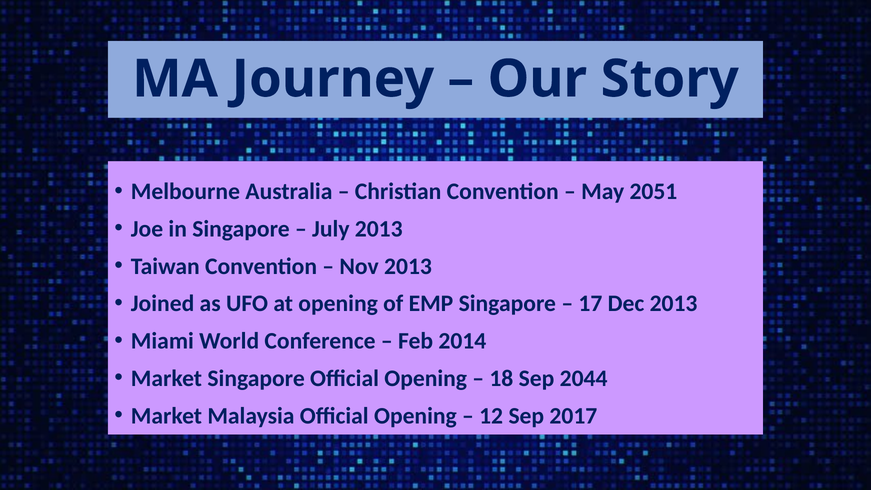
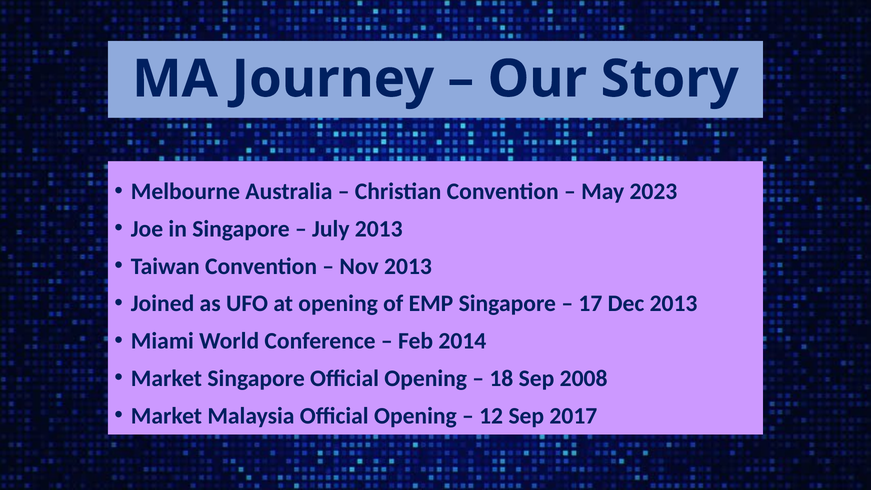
2051: 2051 -> 2023 (653, 192)
2044: 2044 -> 2008 (584, 378)
